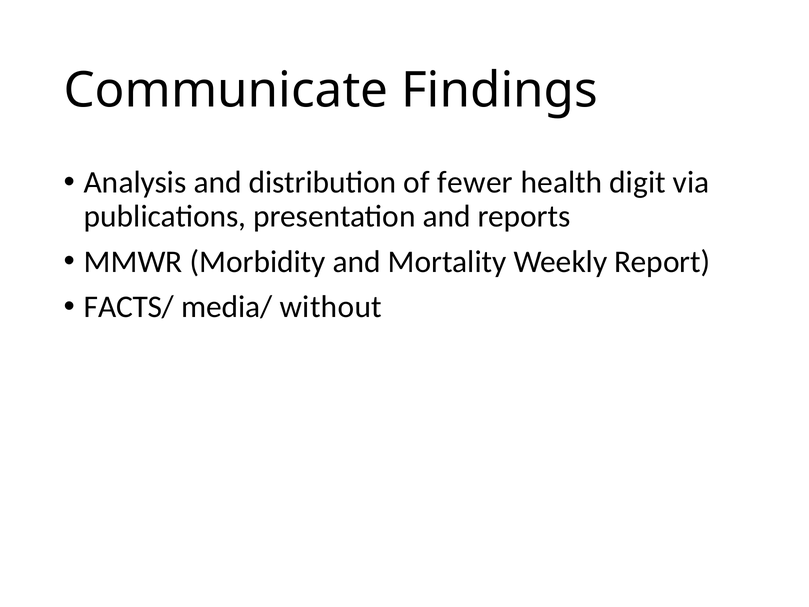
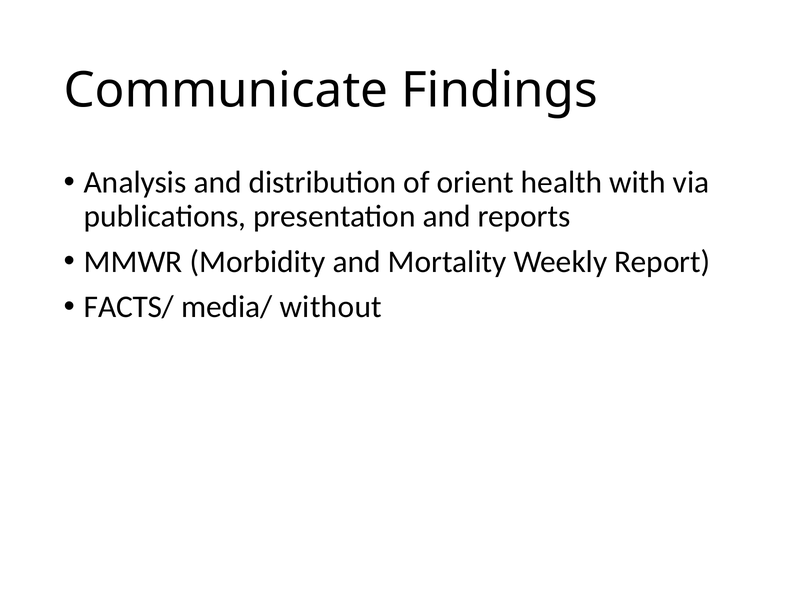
fewer: fewer -> orient (475, 182)
digit: digit -> with (638, 182)
